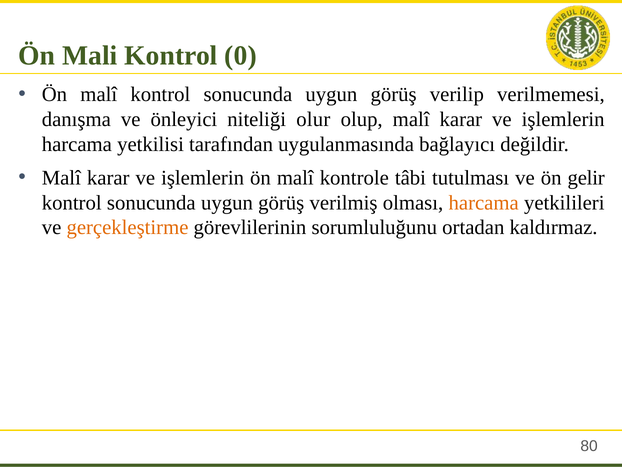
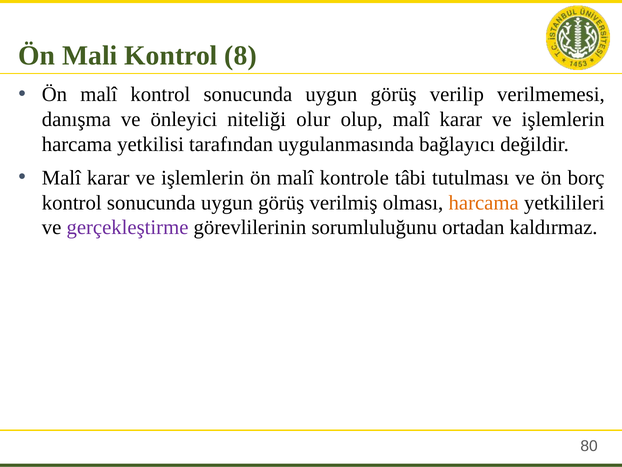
0: 0 -> 8 (241, 56)
gelir: gelir -> borç (586, 178)
gerçekleştirme colour: orange -> purple (127, 227)
